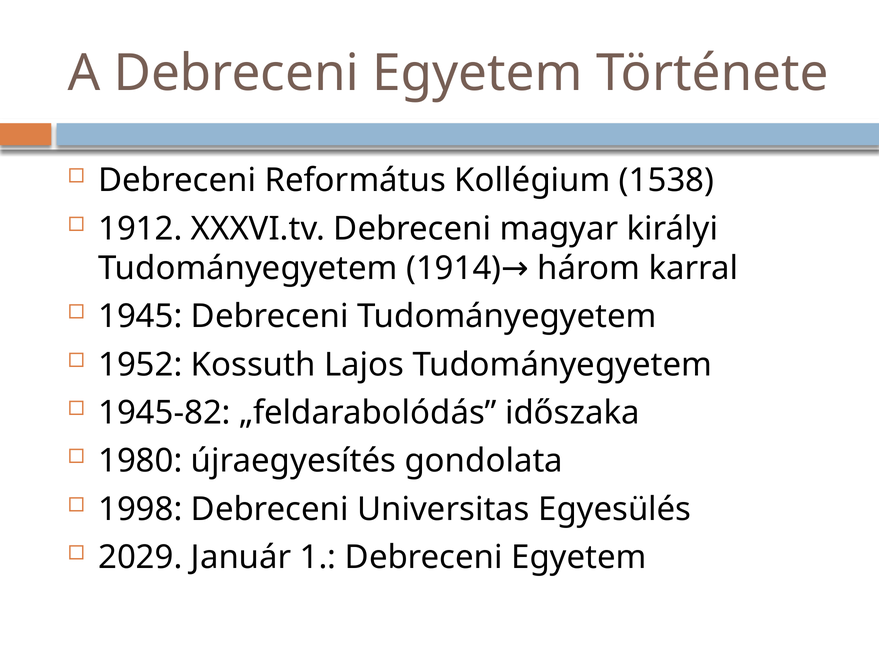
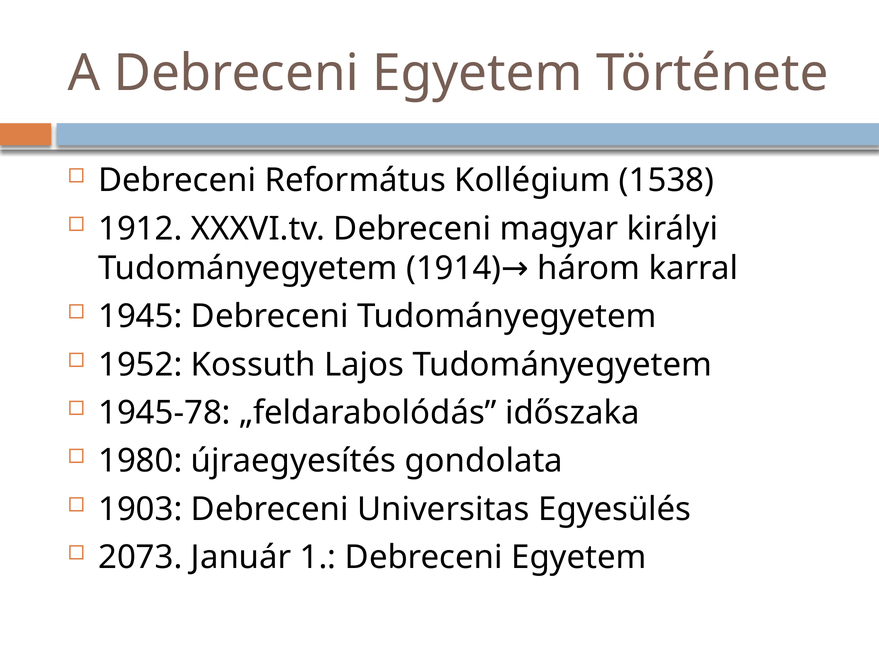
1945-82: 1945-82 -> 1945-78 (165, 412)
1998: 1998 -> 1903 (140, 509)
2029: 2029 -> 2073 (140, 557)
